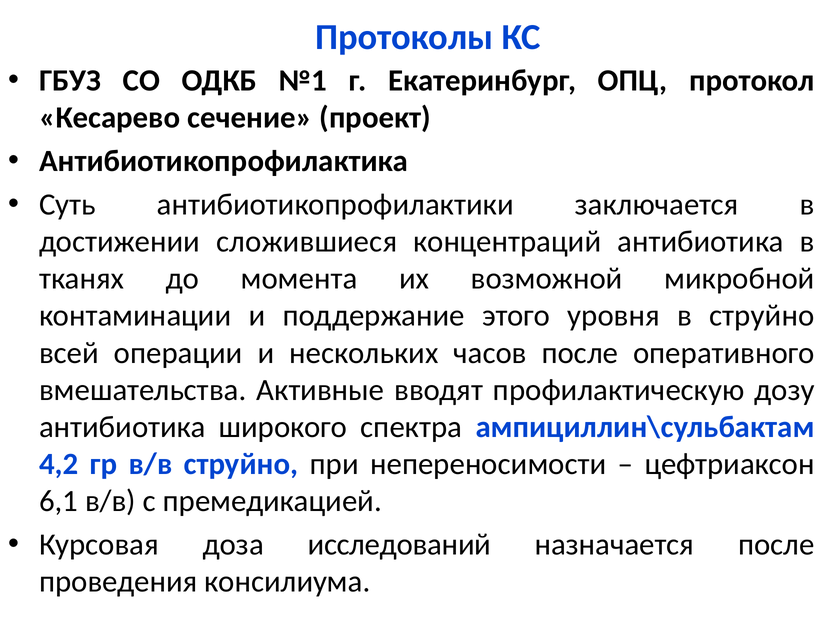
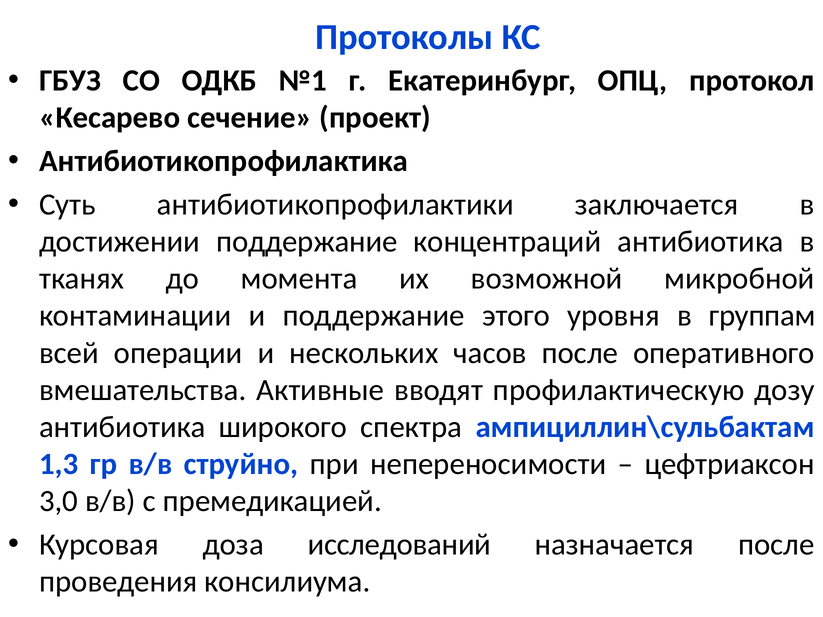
достижении сложившиеся: сложившиеся -> поддержание (307, 242)
в струйно: струйно -> группам (762, 316)
4,2: 4,2 -> 1,3 (59, 464)
6,1: 6,1 -> 3,0 (59, 501)
